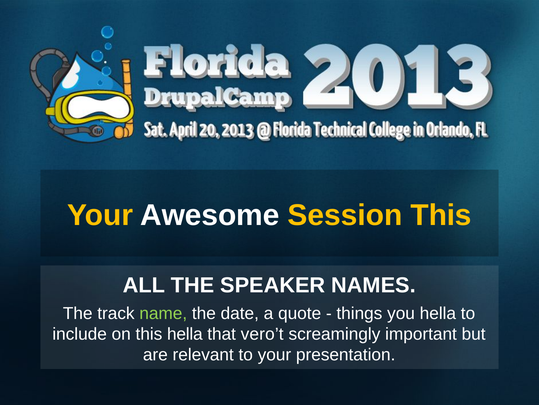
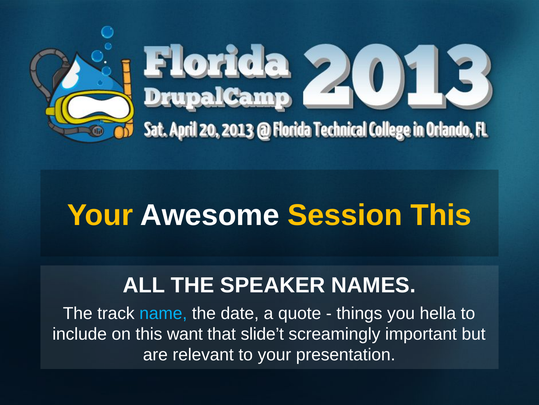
name colour: light green -> light blue (163, 313)
this hella: hella -> want (185, 333)
vero’t: vero’t -> slide’t (262, 333)
